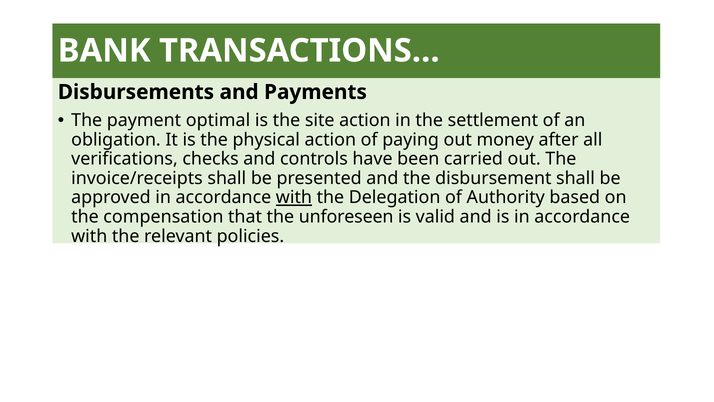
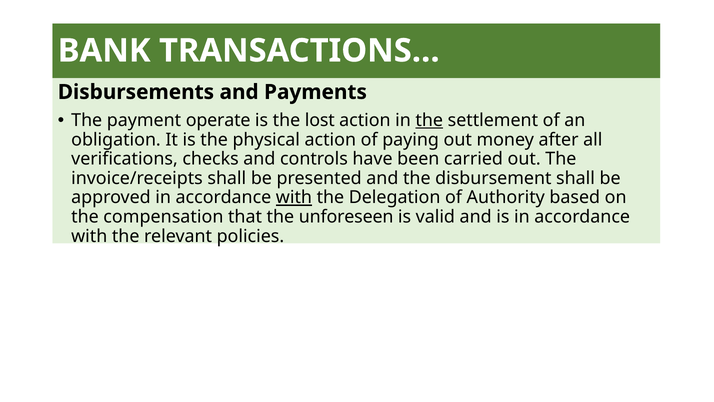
optimal: optimal -> operate (218, 120)
site: site -> lost (320, 120)
the underline: none -> present (429, 120)
